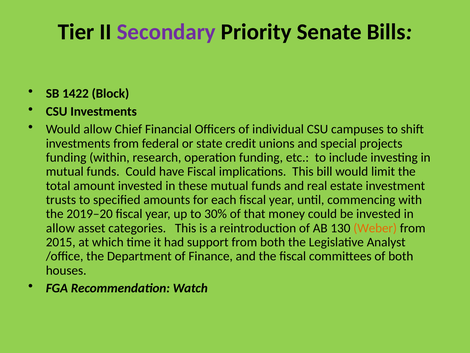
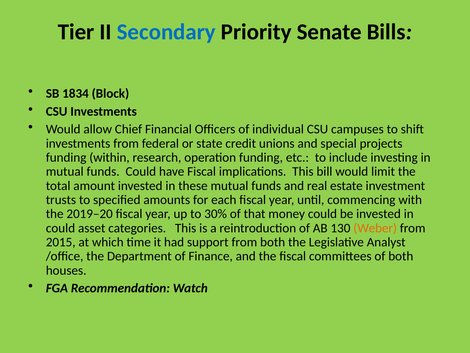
Secondary colour: purple -> blue (166, 32)
1422: 1422 -> 1834 (76, 93)
allow: allow -> could (60, 228)
